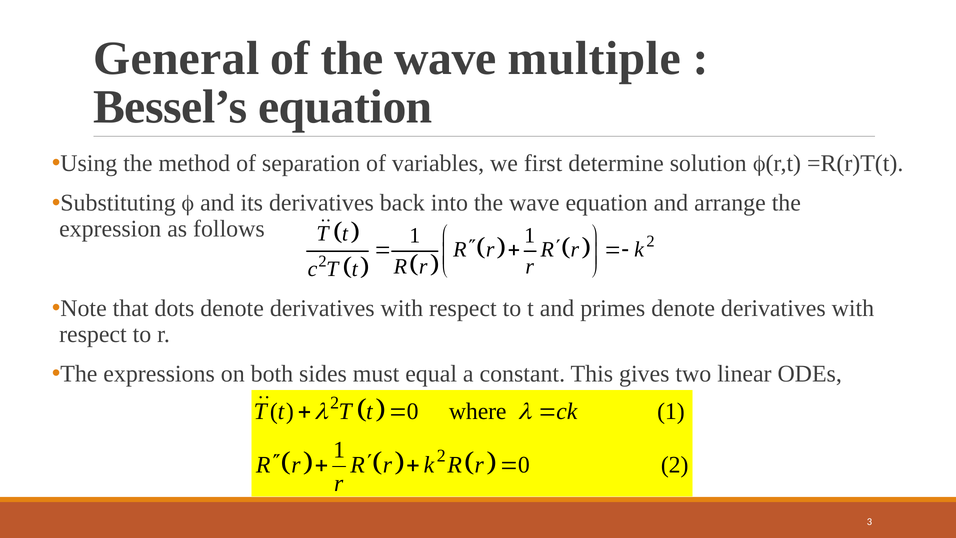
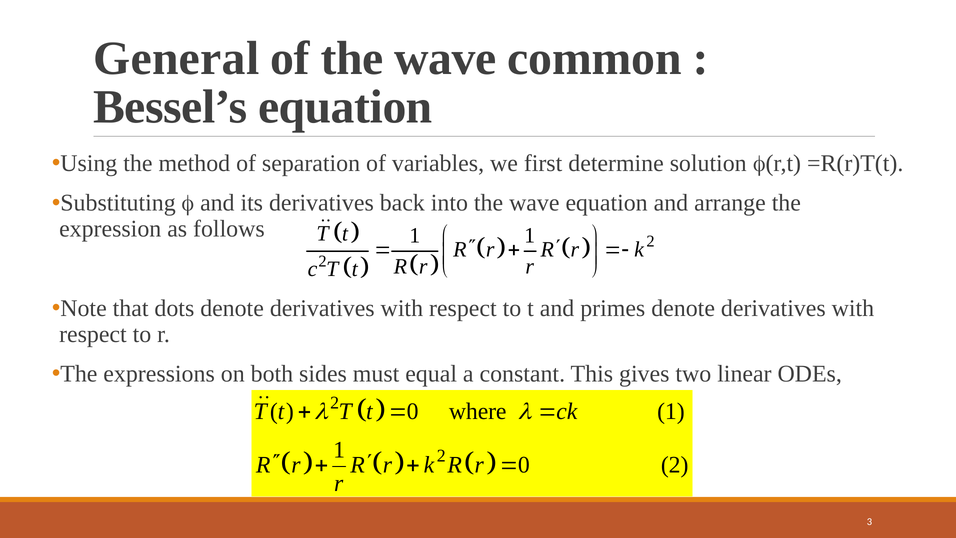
multiple: multiple -> common (595, 58)
